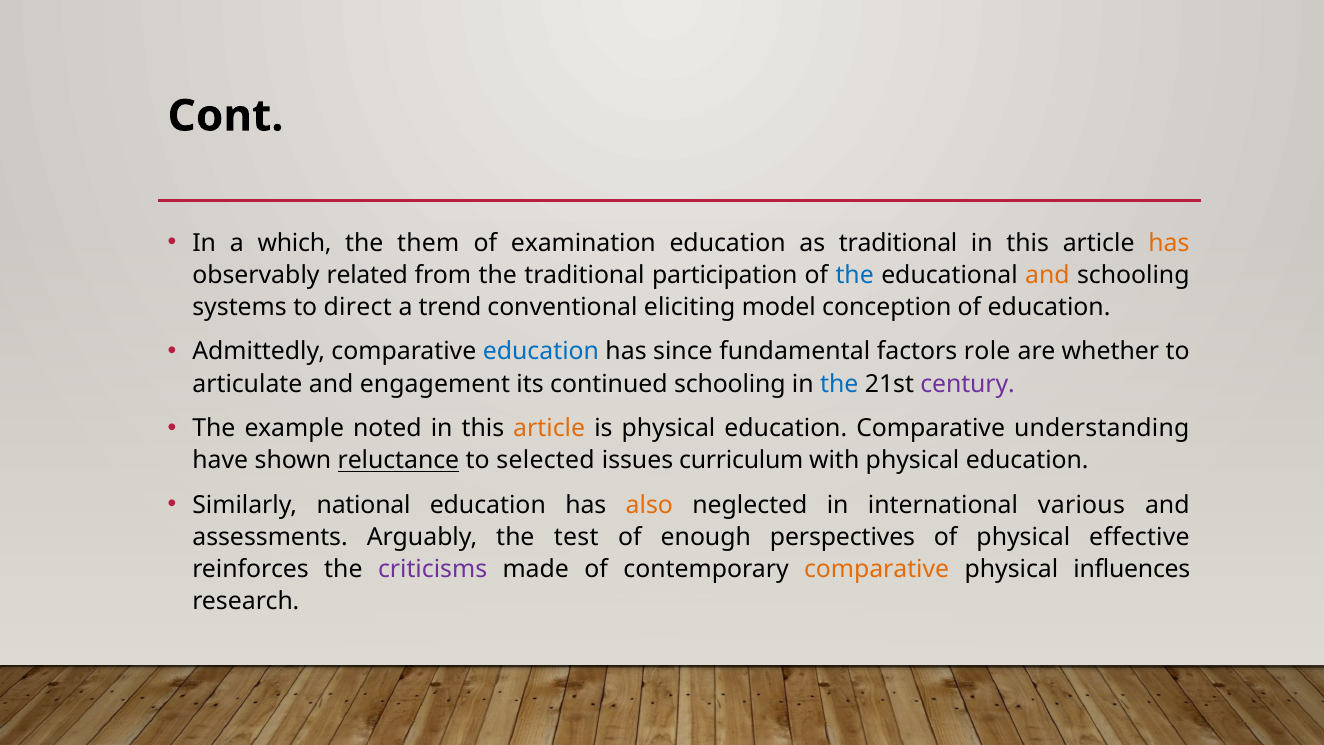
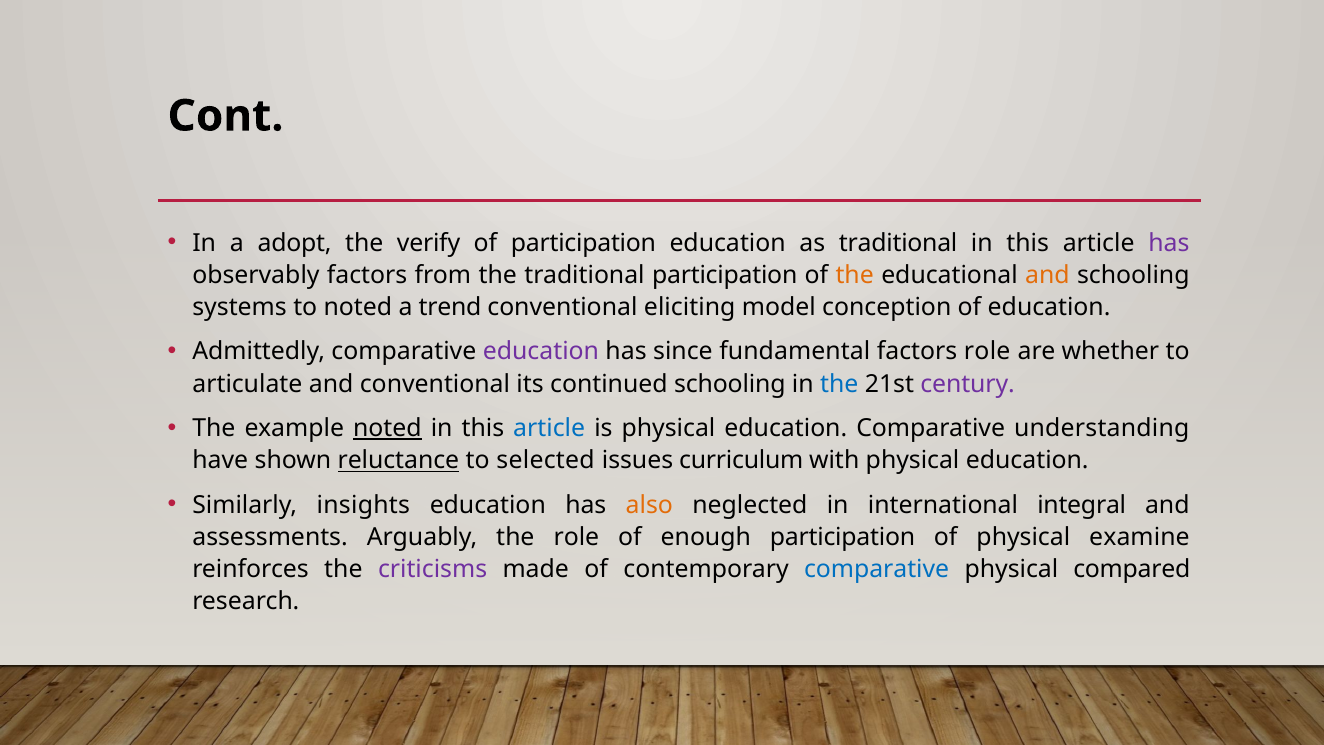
which: which -> adopt (295, 243)
them: them -> verify (429, 243)
of examination: examination -> participation (583, 243)
has colour: orange -> purple (1169, 243)
observably related: related -> factors (367, 275)
the colour: blue -> orange (855, 275)
to direct: direct -> noted (358, 307)
education colour: blue -> purple (541, 352)
and engagement: engagement -> conventional (435, 384)
noted underline: none -> present (387, 428)
article colour: orange -> blue (549, 428)
national: national -> insights (363, 505)
various: various -> integral (1082, 505)
the test: test -> role (576, 537)
enough perspectives: perspectives -> participation (843, 537)
effective: effective -> examine (1139, 537)
comparative colour: orange -> blue (877, 569)
influences: influences -> compared (1132, 569)
